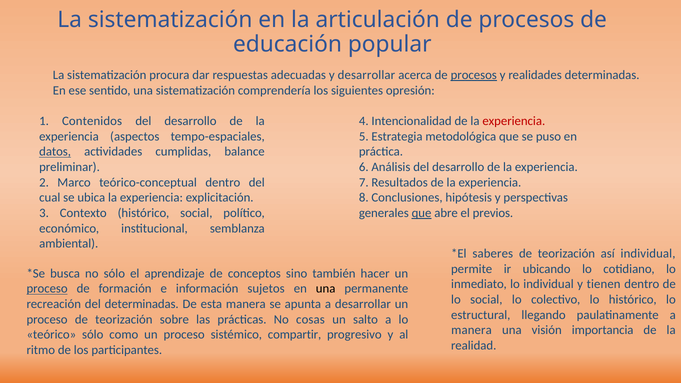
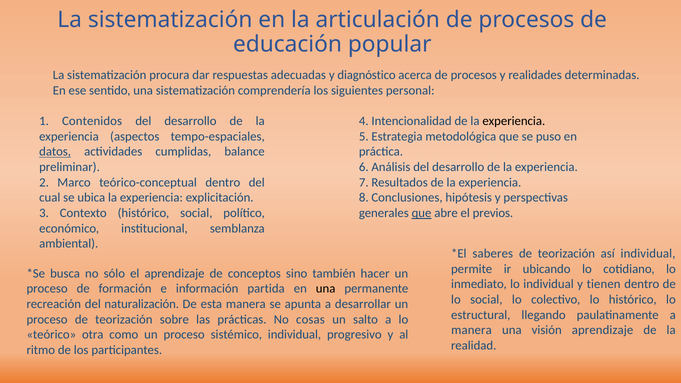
y desarrollar: desarrollar -> diagnóstico (367, 75)
procesos underline: present -> none (474, 75)
opresión: opresión -> personal (410, 90)
experiencia colour: red -> black (514, 121)
proceso underline: present -> none (47, 289)
sujetos: sujetos -> partida (266, 289)
del determinadas: determinadas -> naturalización (142, 304)
visión importancia: importancia -> aprendizaje (603, 330)
teórico sólo: sólo -> otra (93, 335)
sistémico compartir: compartir -> individual (295, 335)
